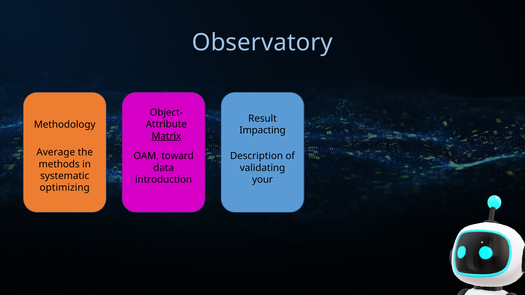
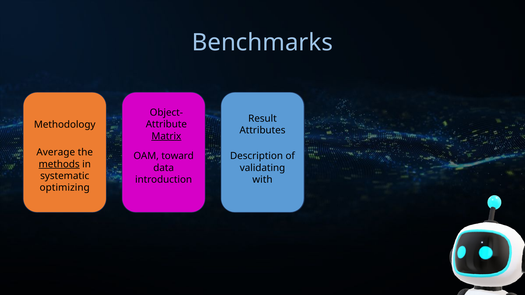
Observatory: Observatory -> Benchmarks (262, 43)
Impacting: Impacting -> Attributes (262, 130)
methods underline: none -> present (59, 164)
your: your -> with (262, 180)
